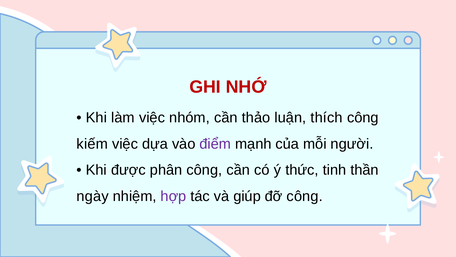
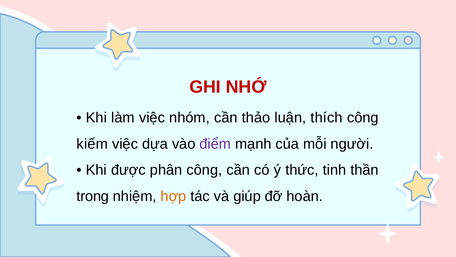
ngày: ngày -> trong (93, 196)
hợp colour: purple -> orange (173, 196)
đỡ công: công -> hoàn (305, 196)
